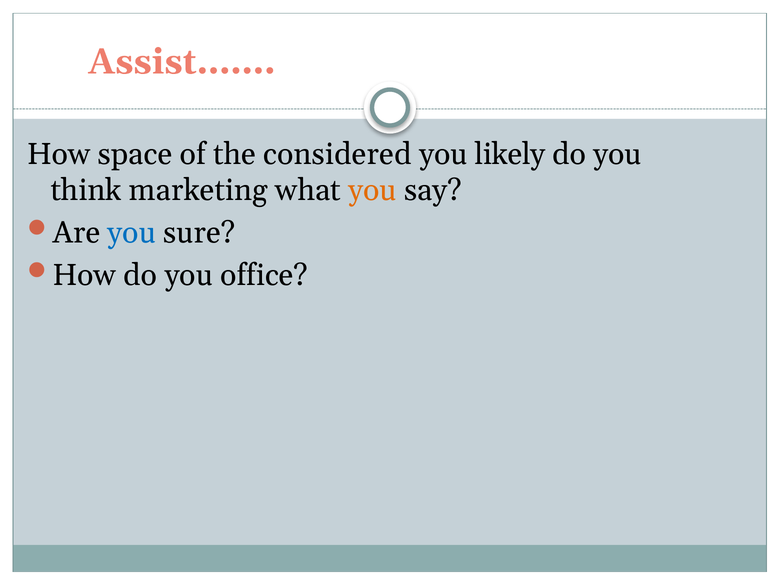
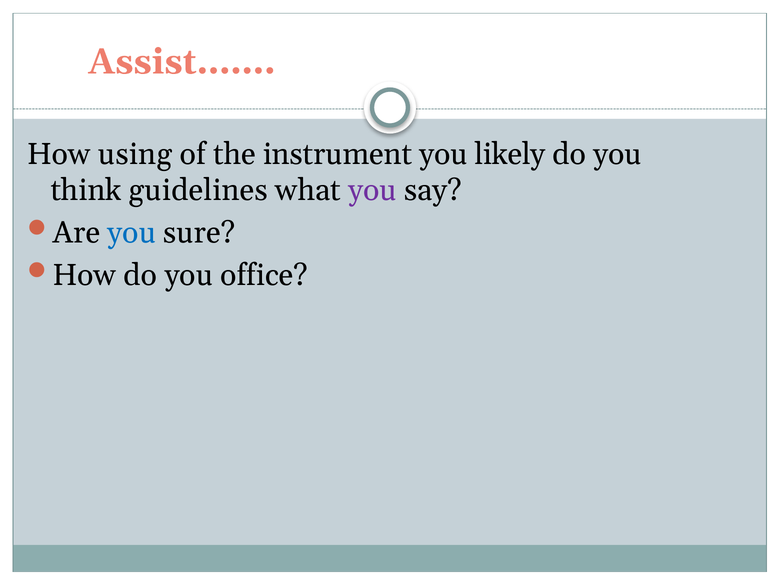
space: space -> using (135, 154)
considered: considered -> instrument (338, 154)
marketing: marketing -> guidelines (198, 190)
you colour: orange -> purple (372, 190)
